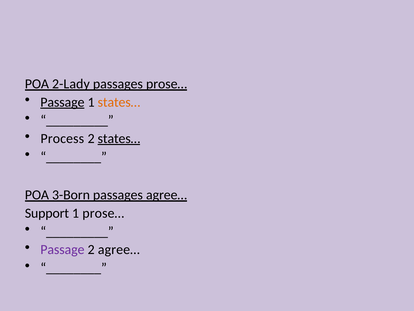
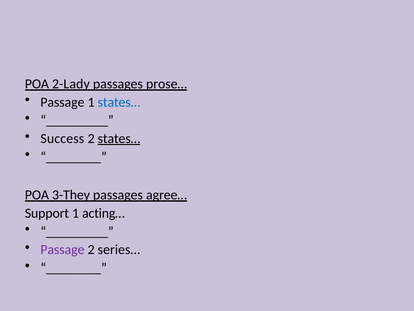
Passage underline: present -> none (62, 102)
states… colour: orange -> blue (119, 102)
Process: Process -> Success (62, 138)
3-Born: 3-Born -> 3-They (71, 195)
1 prose…: prose… -> acting… (103, 213)
2 agree…: agree… -> series… (119, 249)
